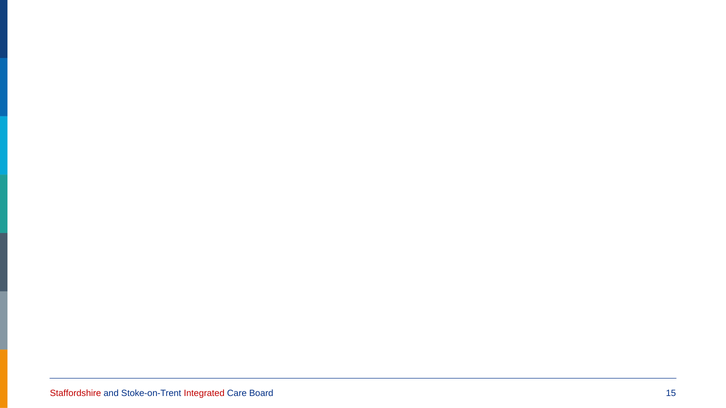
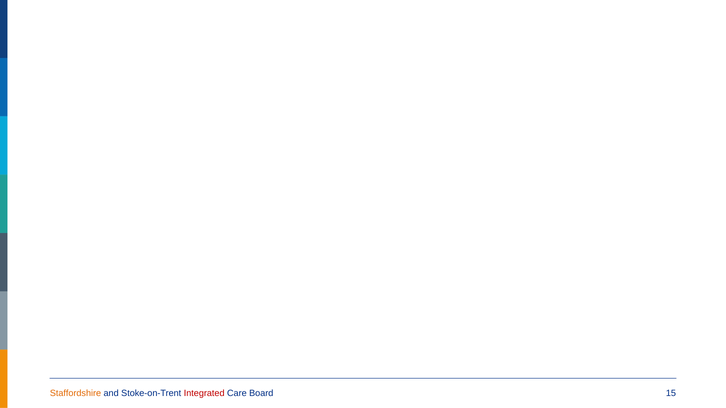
Staffordshire colour: red -> orange (75, 393)
